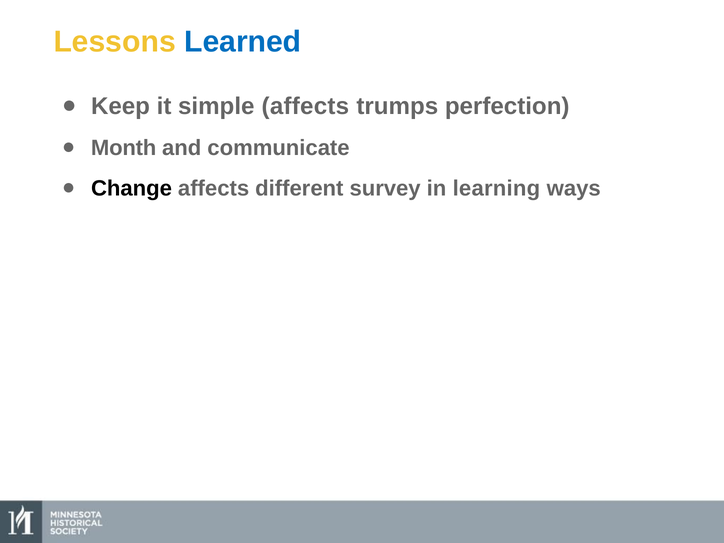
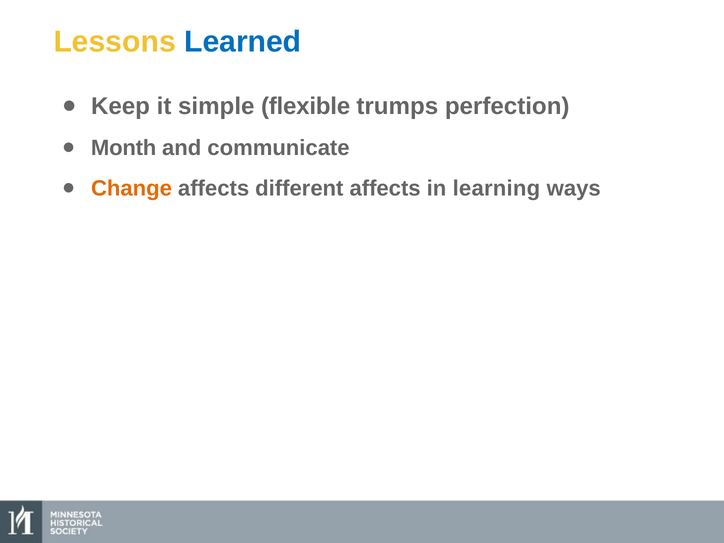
simple affects: affects -> flexible (306, 106)
Change colour: black -> orange (132, 188)
different survey: survey -> affects (385, 188)
